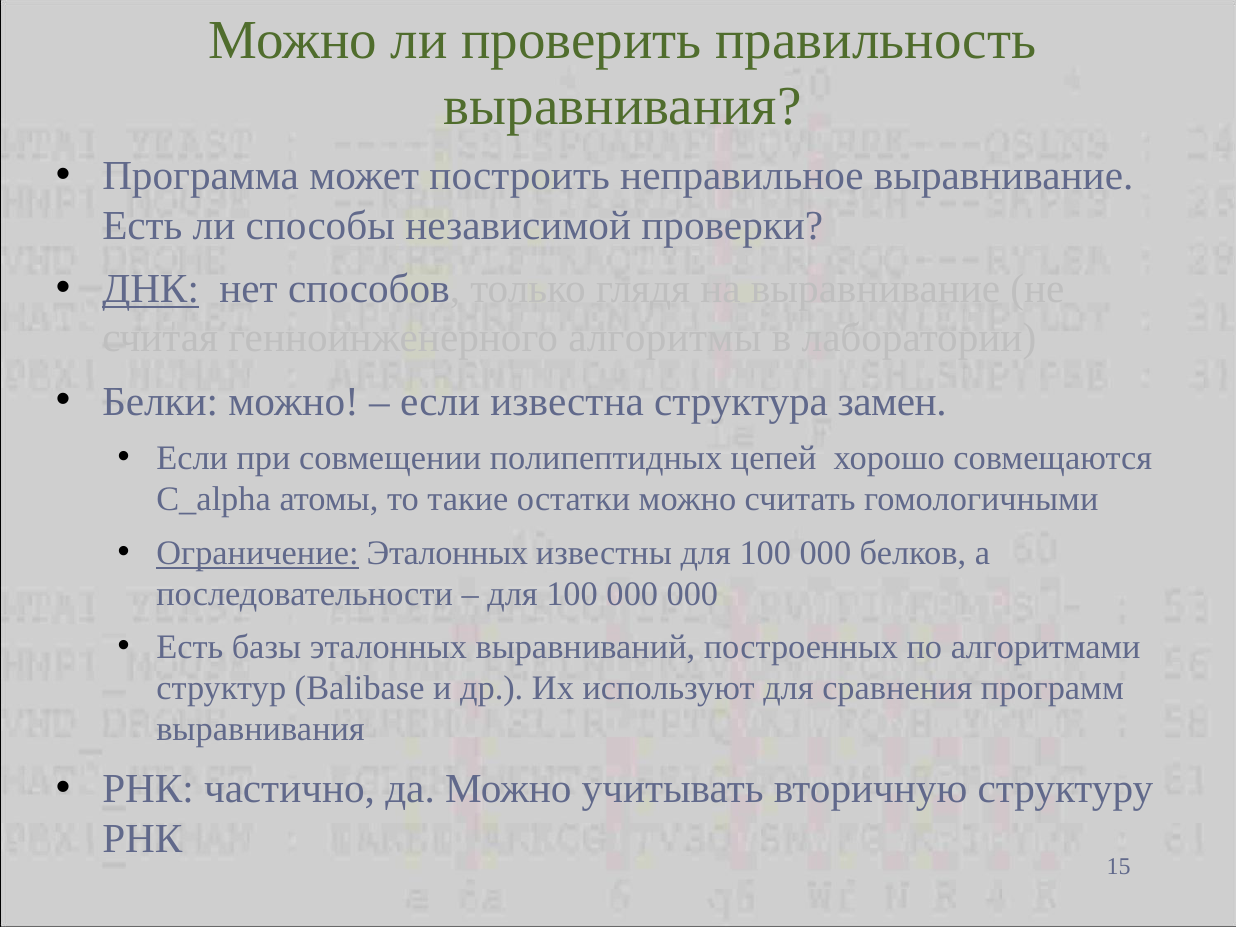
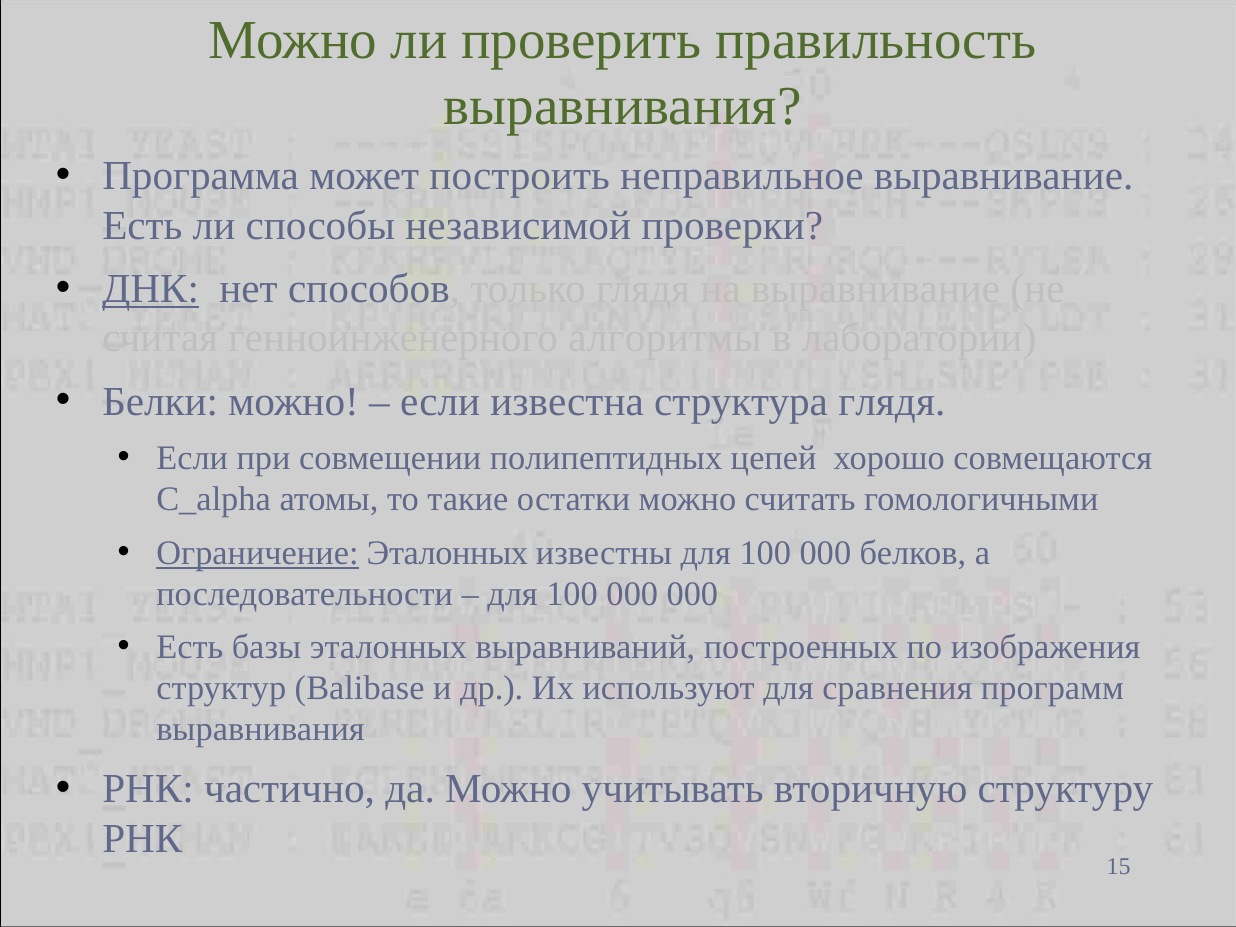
структура замен: замен -> глядя (892, 401)
алгоритмами: алгоритмами -> изображения (1046, 647)
